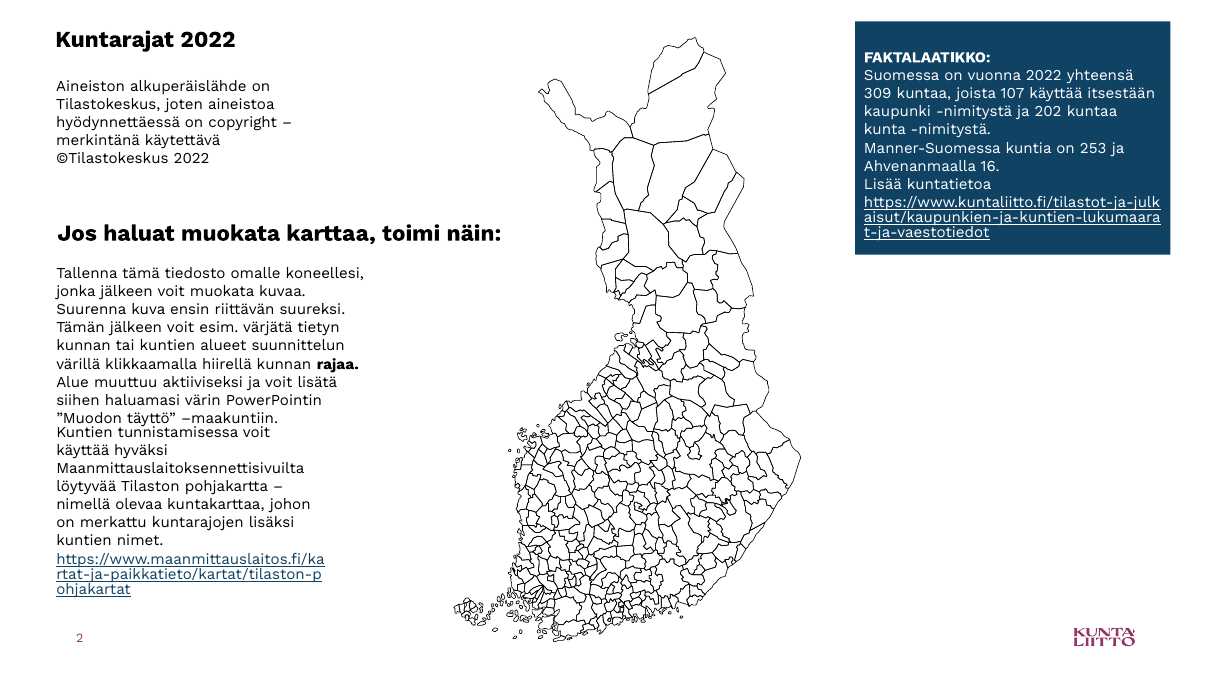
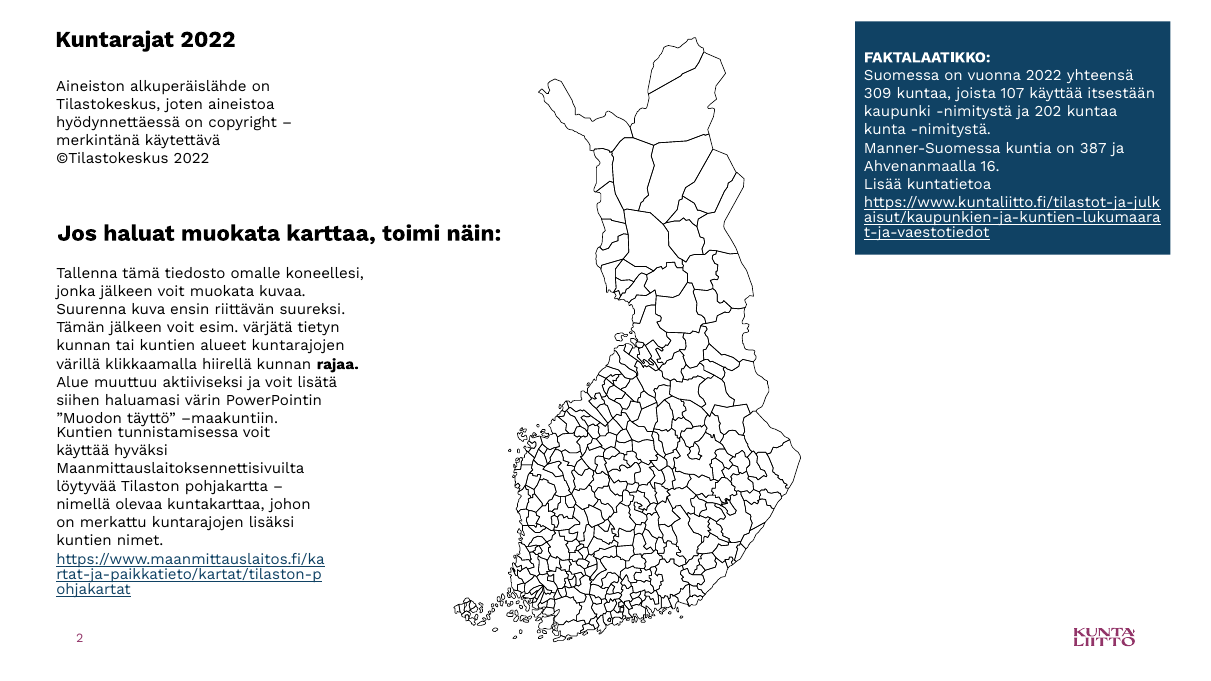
253: 253 -> 387 (1093, 148)
alueet suunnittelun: suunnittelun -> kuntarajojen (298, 346)
